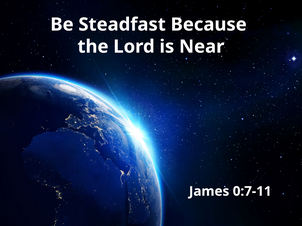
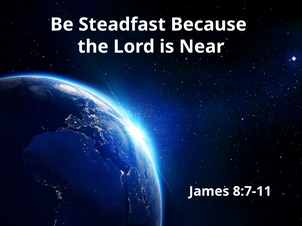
0:7-11: 0:7-11 -> 8:7-11 (252, 192)
